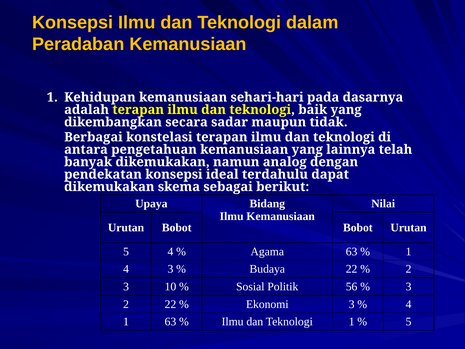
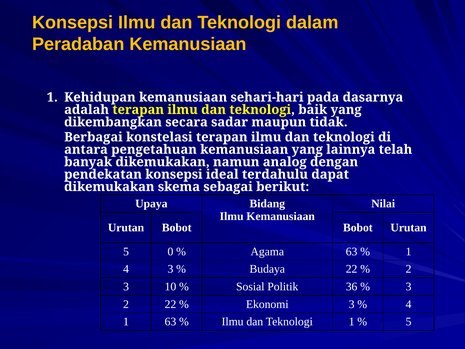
5 4: 4 -> 0 (170, 251)
56: 56 -> 36 (352, 286)
